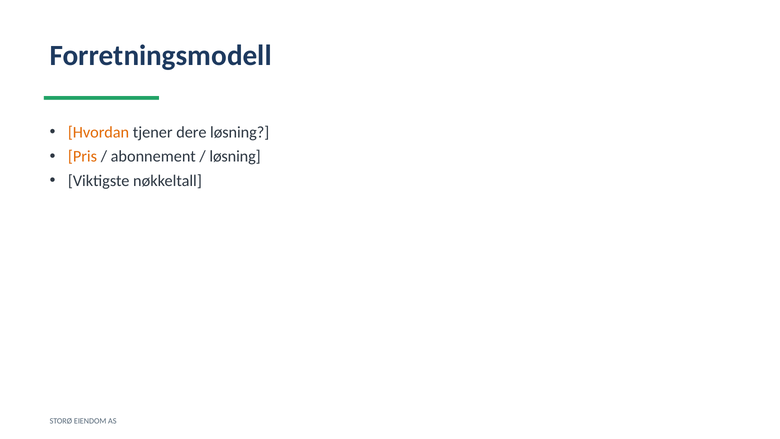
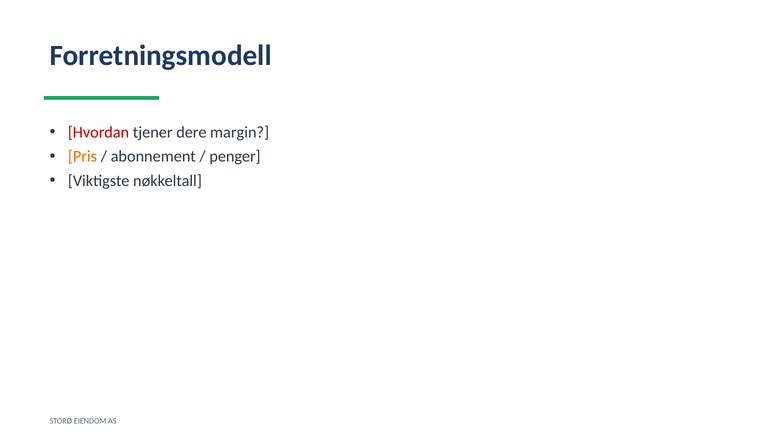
Hvordan colour: orange -> red (99, 132)
dere løsning: løsning -> margin (240, 132)
løsning: løsning -> penger (235, 156)
